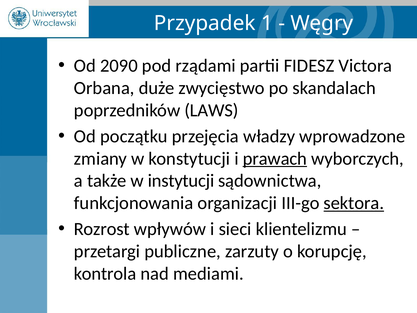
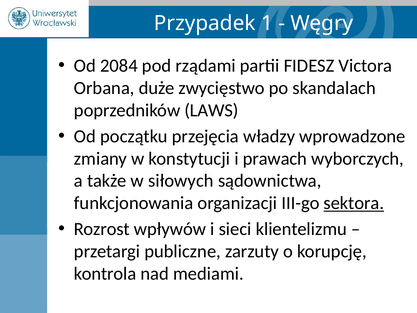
2090: 2090 -> 2084 (119, 66)
prawach underline: present -> none (275, 158)
instytucji: instytucji -> siłowych (181, 181)
